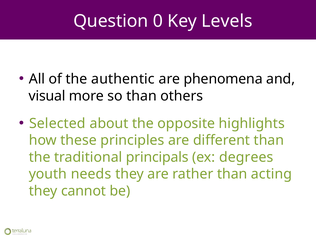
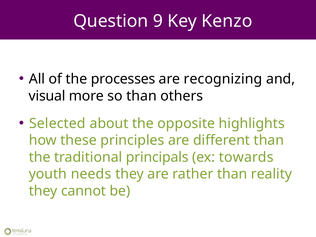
0: 0 -> 9 (158, 21)
Levels: Levels -> Kenzo (227, 21)
authentic: authentic -> processes (123, 79)
phenomena: phenomena -> recognizing (223, 79)
degrees: degrees -> towards (246, 157)
acting: acting -> reality (272, 174)
